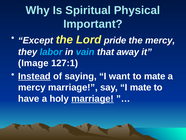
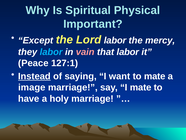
Lord pride: pride -> labor (115, 40)
vain colour: light blue -> pink (85, 52)
that away: away -> labor (128, 52)
Image: Image -> Peace (33, 63)
mercy: mercy -> image (32, 87)
marriage underline: present -> none (92, 98)
